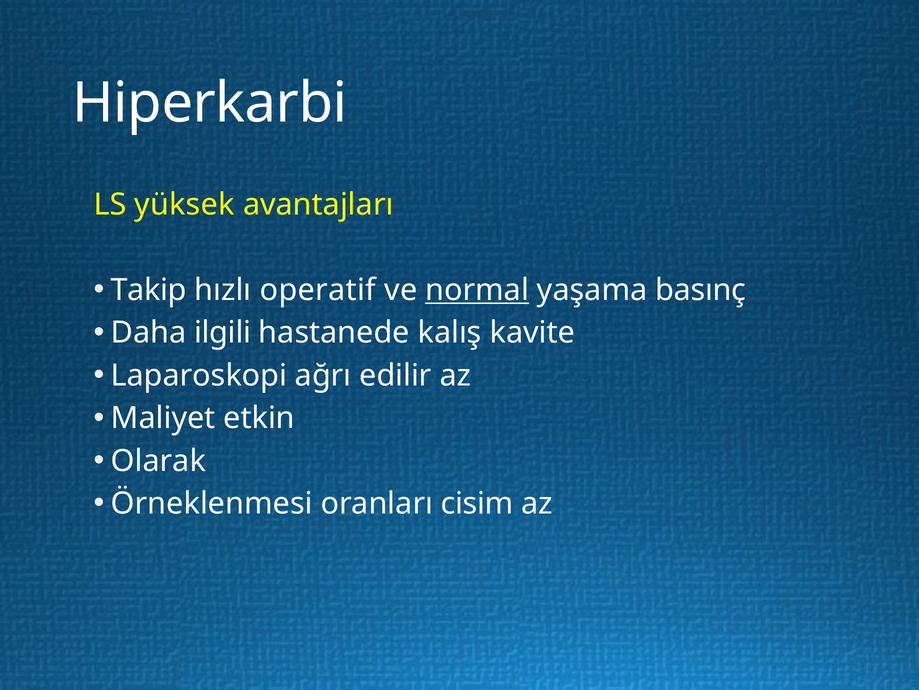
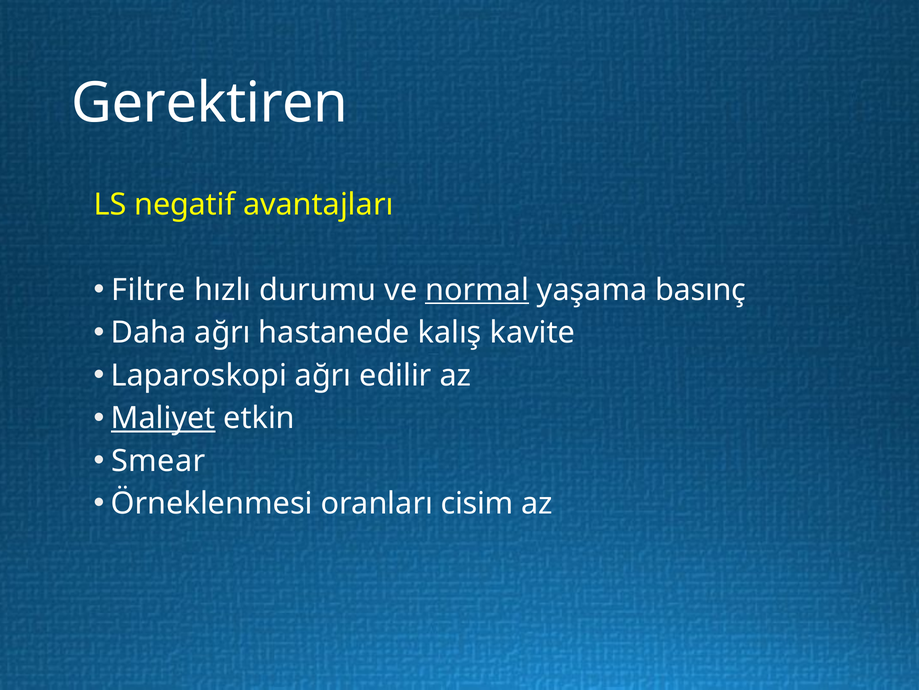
Hiperkarbi: Hiperkarbi -> Gerektiren (210, 103)
yüksek: yüksek -> negatif (185, 204)
Takip: Takip -> Filtre (148, 290)
operatif: operatif -> durumu (318, 290)
Daha ilgili: ilgili -> ağrı (223, 332)
Maliyet underline: none -> present (163, 418)
Olarak: Olarak -> Smear (158, 460)
